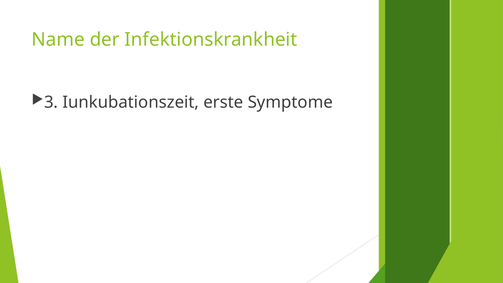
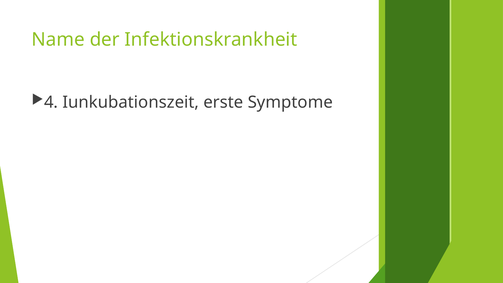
3: 3 -> 4 (51, 102)
